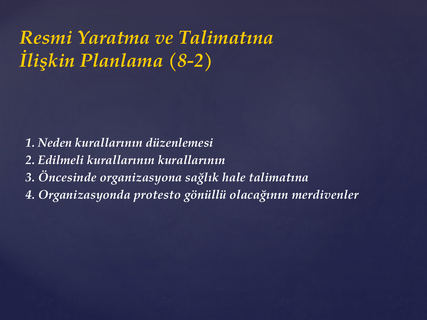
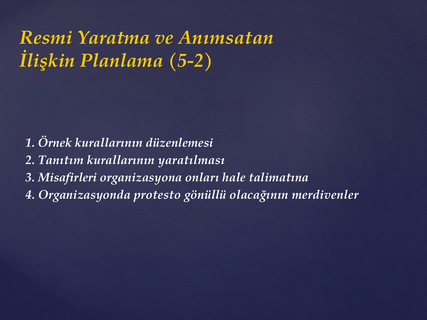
ve Talimatına: Talimatına -> Anımsatan (226, 38)
8-2: 8-2 -> 5-2 (191, 61)
Neden: Neden -> Örnek (55, 143)
Edilmeli: Edilmeli -> Tanıtım (61, 160)
kurallarının kurallarının: kurallarının -> yaratılması (192, 160)
Öncesinde: Öncesinde -> Misafirleri (68, 178)
sağlık: sağlık -> onları (202, 178)
